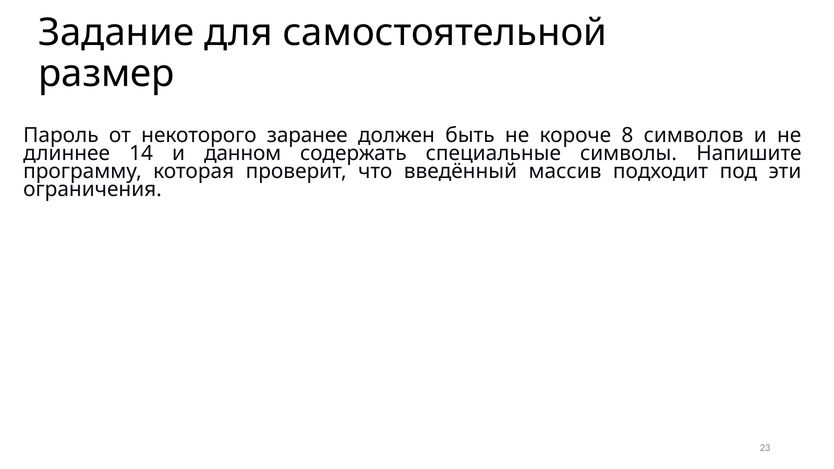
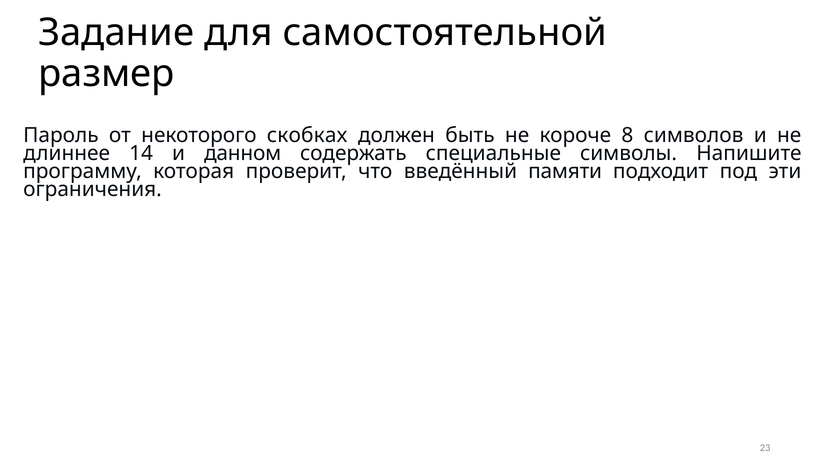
заранее: заранее -> скобках (307, 136)
массив: массив -> памяти (565, 172)
